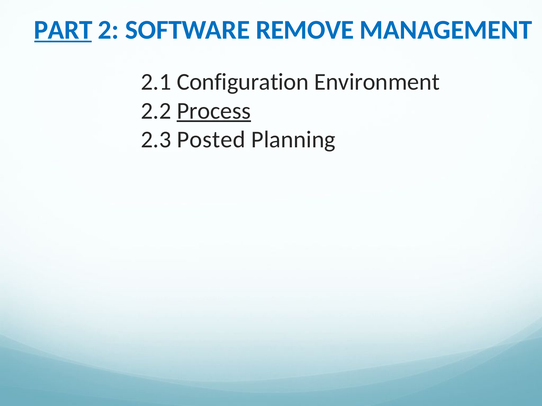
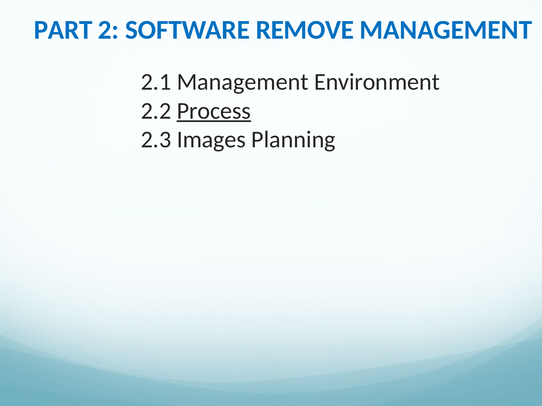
PART underline: present -> none (63, 30)
2.1 Configuration: Configuration -> Management (243, 82)
Posted: Posted -> Images (211, 140)
